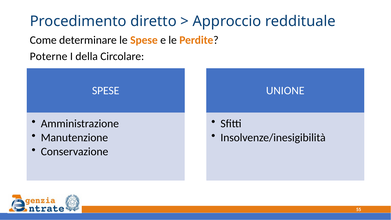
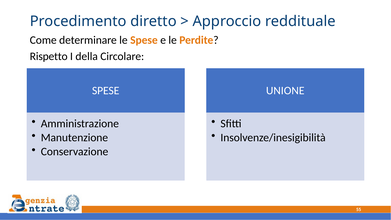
Poterne: Poterne -> Rispetto (49, 56)
